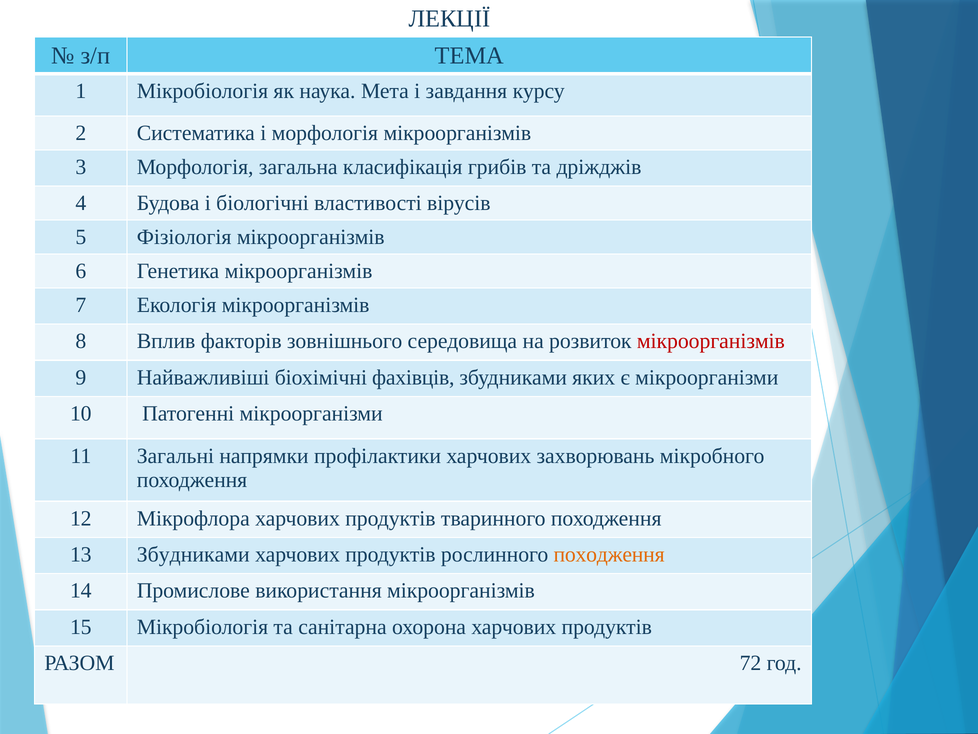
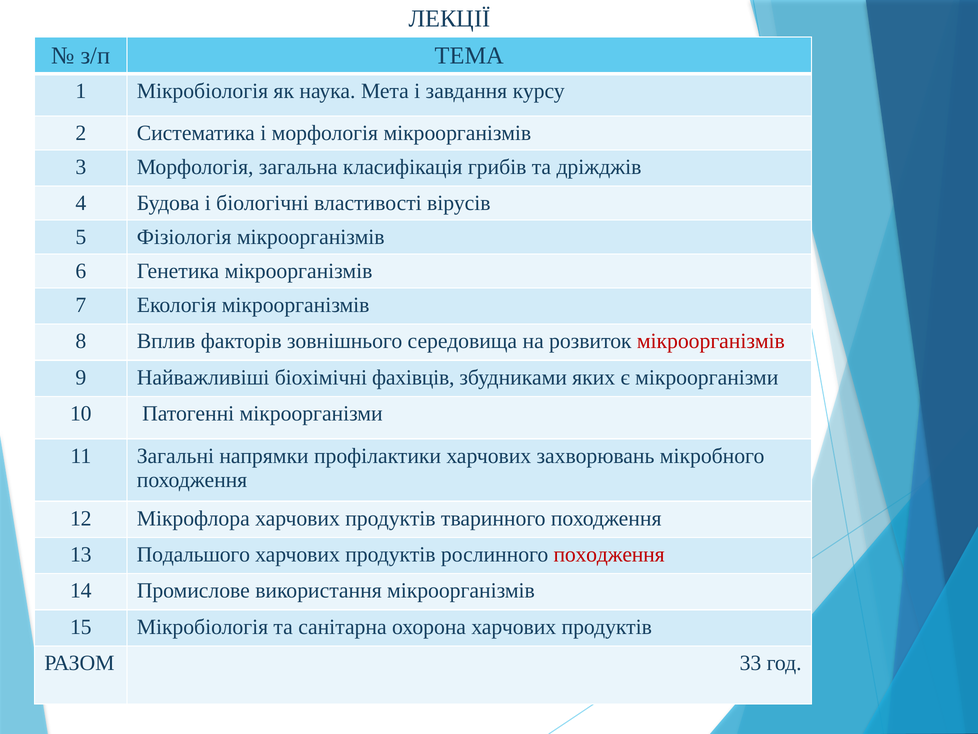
13 Збудниками: Збудниками -> Подальшого (193, 554)
походження colour: orange -> red (609, 554)
72: 72 -> 33 (750, 663)
